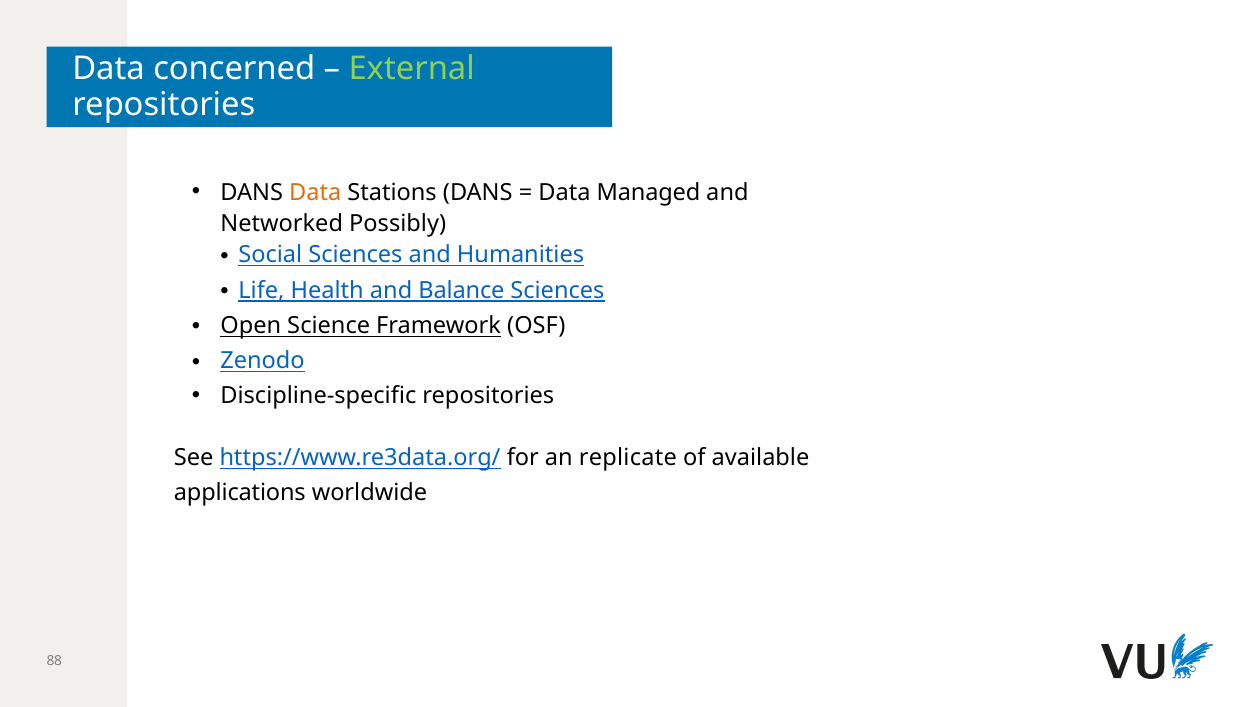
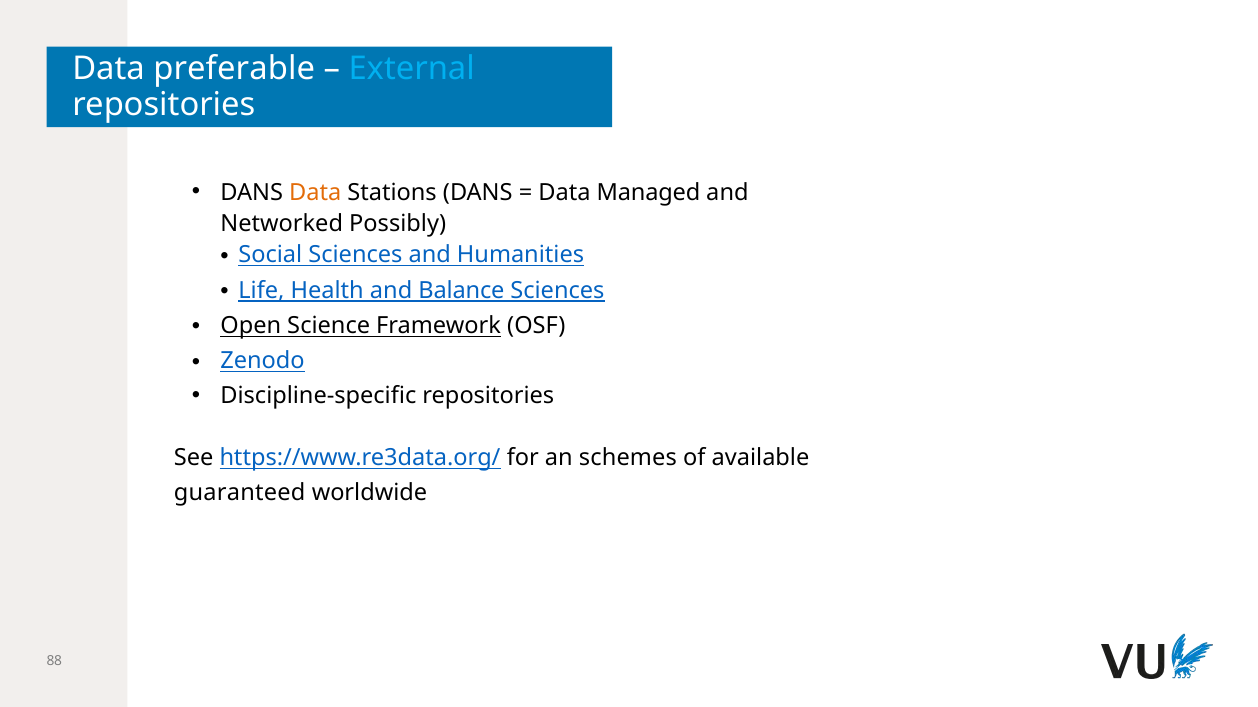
concerned: concerned -> preferable (234, 69)
External colour: light green -> light blue (412, 69)
replicate: replicate -> schemes (628, 459)
applications: applications -> guaranteed (240, 493)
